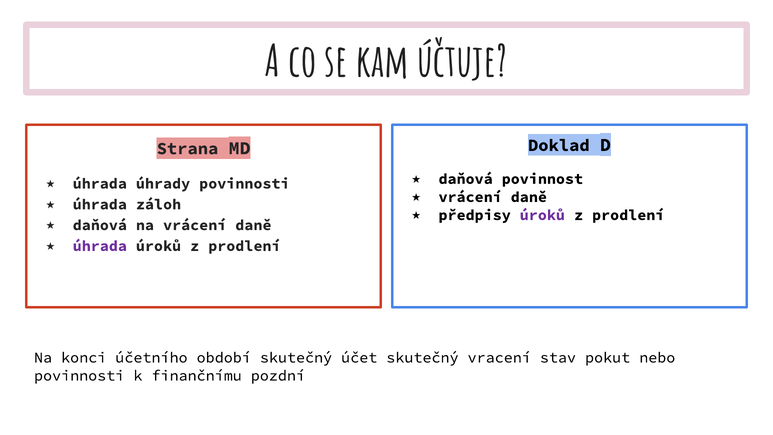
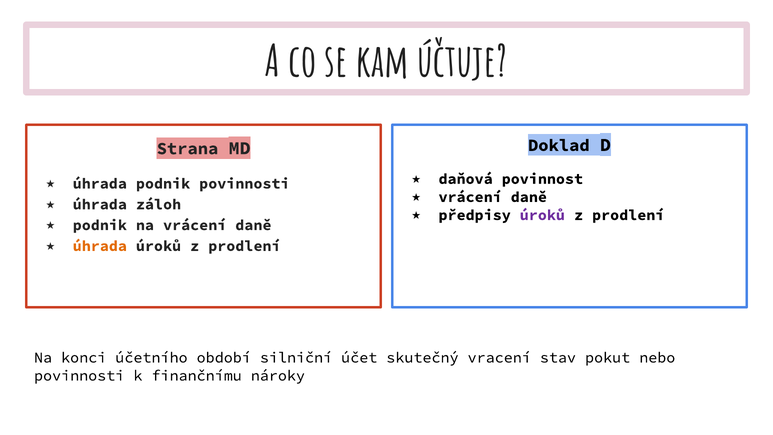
úhrada úhrady: úhrady -> podnik (163, 183)
daňová: daňová -> podnik (100, 225)
úhrada colour: purple -> orange (100, 246)
období skutečný: skutečný -> silniční (296, 357)
pozdní: pozdní -> nároky (278, 375)
